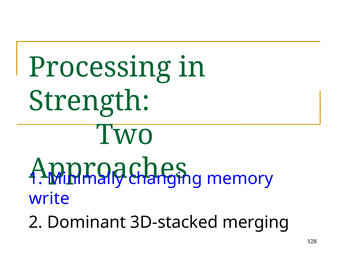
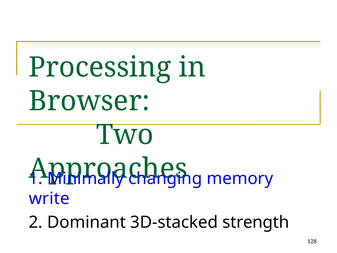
Strength: Strength -> Browser (89, 101)
merging: merging -> strength (256, 222)
